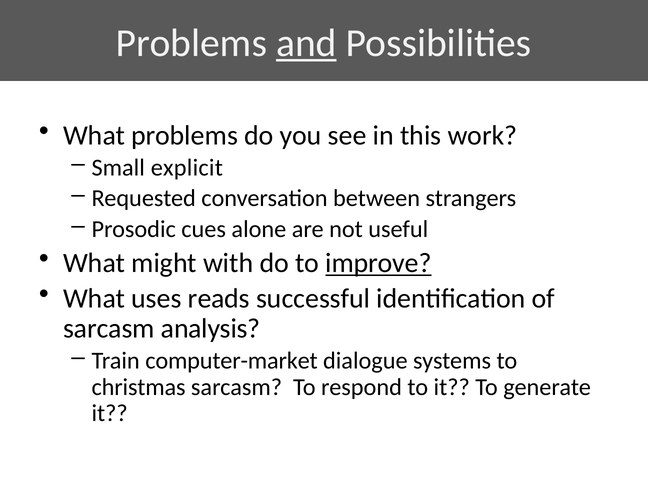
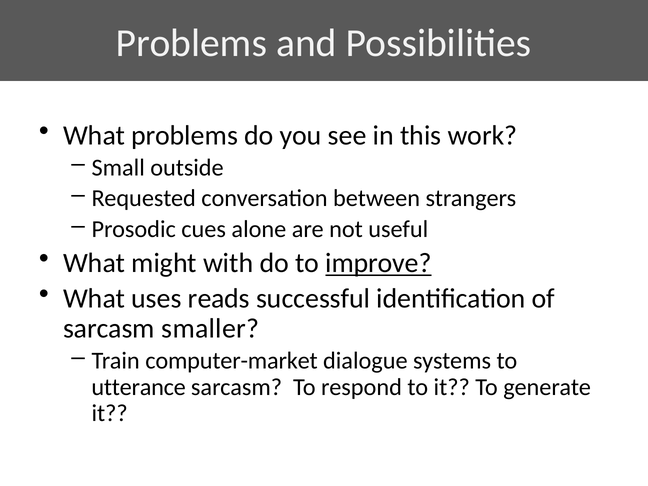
and underline: present -> none (306, 43)
explicit: explicit -> outside (187, 168)
analysis: analysis -> smaller (210, 329)
christmas: christmas -> utterance (139, 387)
